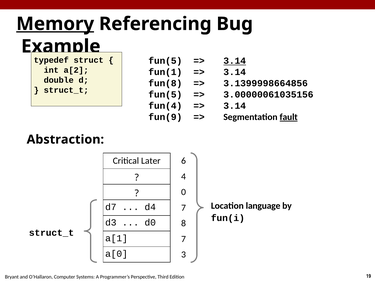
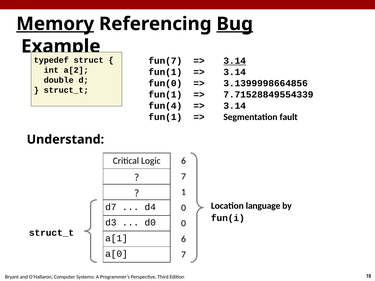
Bug underline: none -> present (235, 24)
fun(5: fun(5 -> fun(7 (165, 61)
fun(8: fun(8 -> fun(0 (165, 83)
fun(5: fun(5 -> fun(1 (165, 95)
3.00000061035156: 3.00000061035156 -> 7.71528849554339 (268, 95)
fun(9: fun(9 -> fun(1 (165, 117)
fault underline: present -> none (289, 117)
Abstraction: Abstraction -> Understand (65, 140)
Later: Later -> Logic (151, 161)
4: 4 -> 7 (184, 177)
0: 0 -> 1 (184, 192)
d4 7: 7 -> 0 (184, 208)
d0 8: 8 -> 0 (184, 224)
a[1 7: 7 -> 6 (184, 239)
a[0 3: 3 -> 7 (184, 255)
